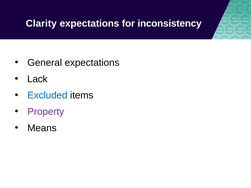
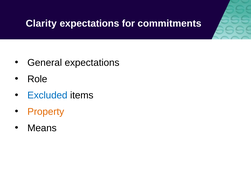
inconsistency: inconsistency -> commitments (169, 23)
Lack: Lack -> Role (37, 79)
Property colour: purple -> orange (46, 112)
